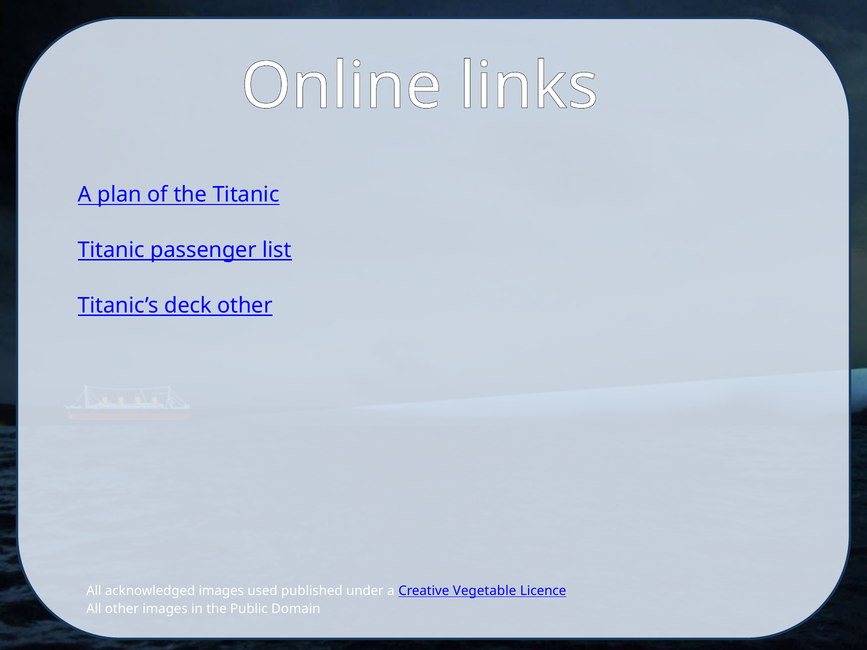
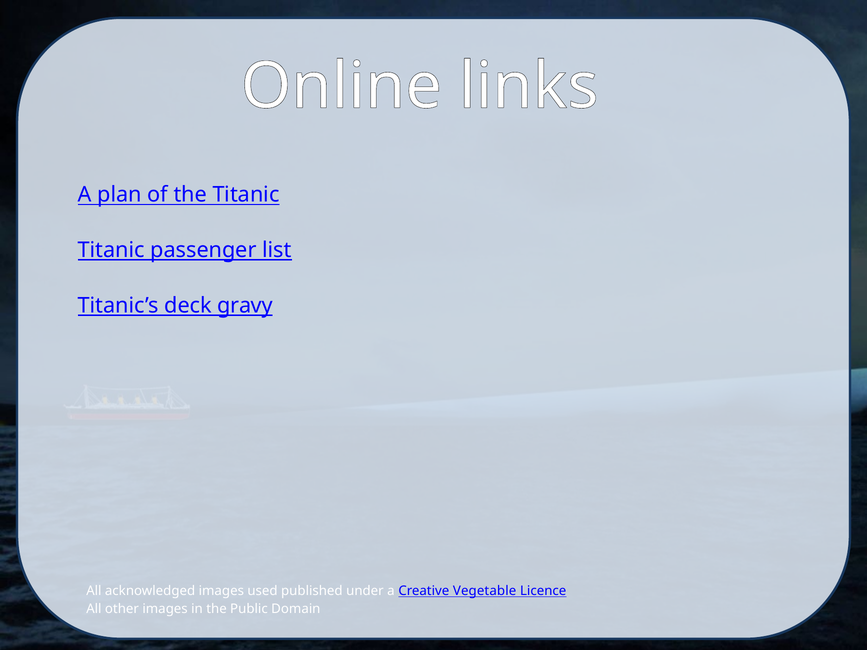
deck other: other -> gravy (245, 306)
